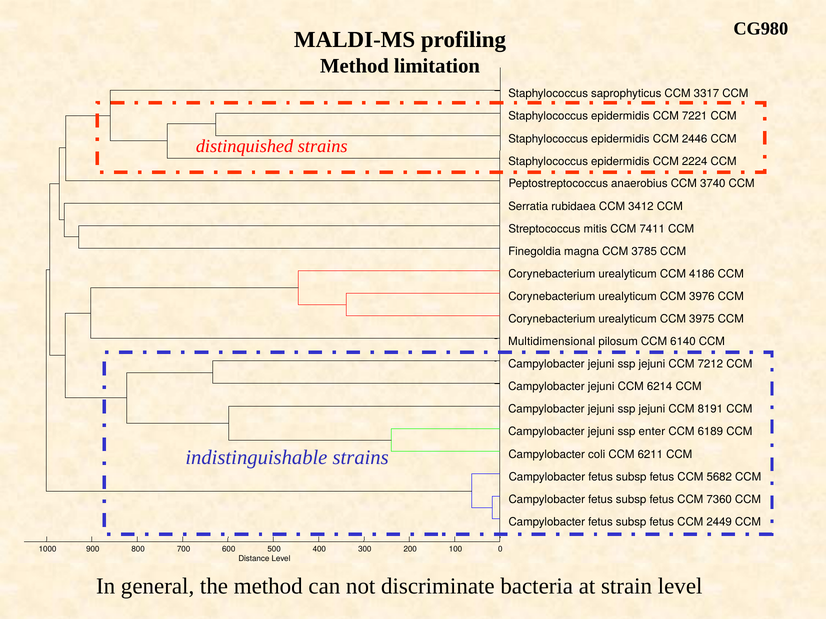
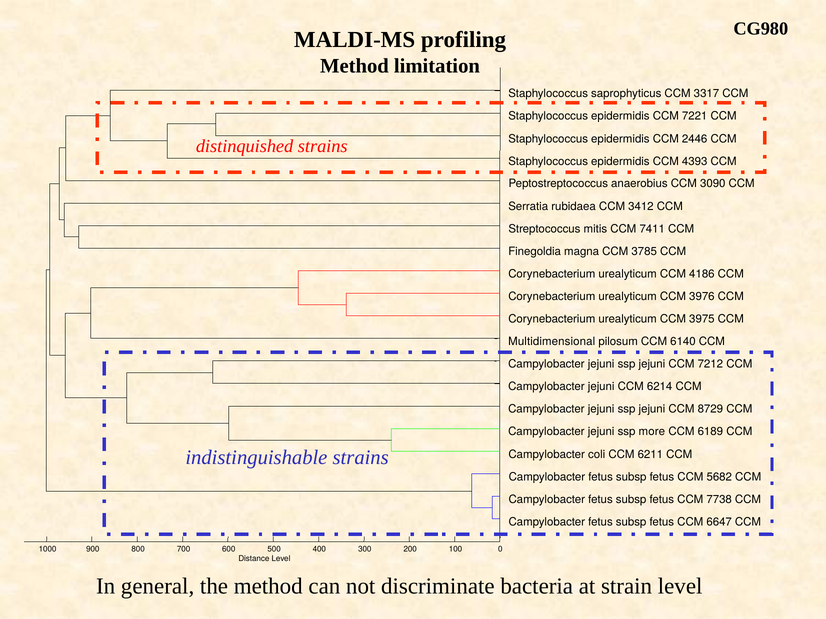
2224: 2224 -> 4393 (695, 161)
3740: 3740 -> 3090 (713, 184)
8191: 8191 -> 8729 (710, 409)
enter: enter -> more (652, 432)
7360: 7360 -> 7738 (719, 500)
2449: 2449 -> 6647 (719, 522)
